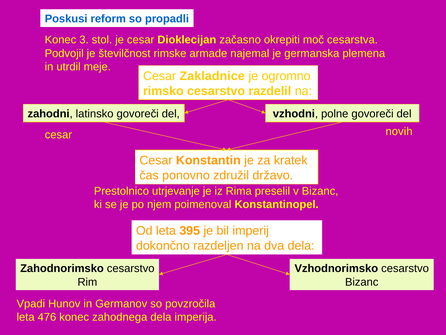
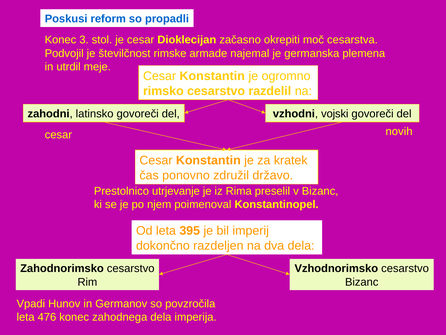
Zakladnice: Zakladnice -> Konstantin (212, 76)
polne: polne -> vojski (335, 114)
